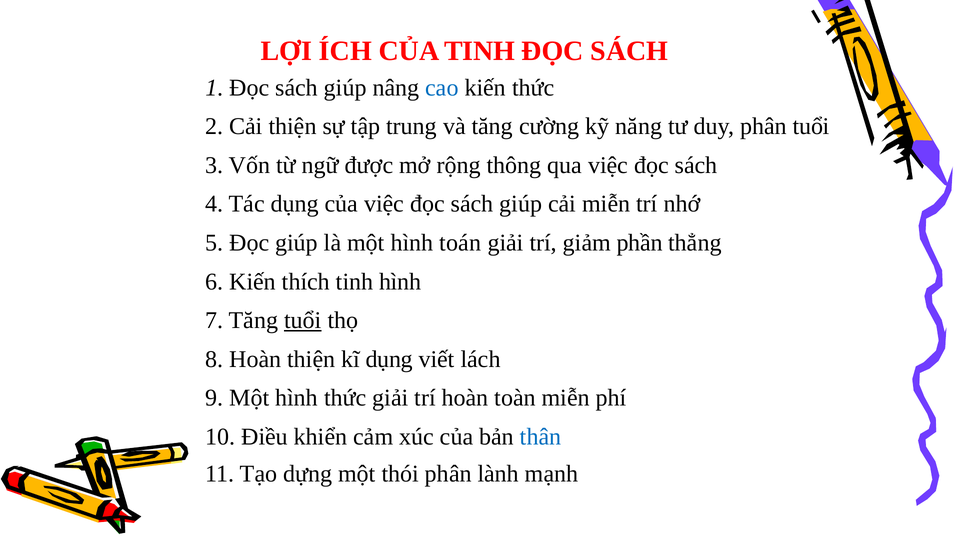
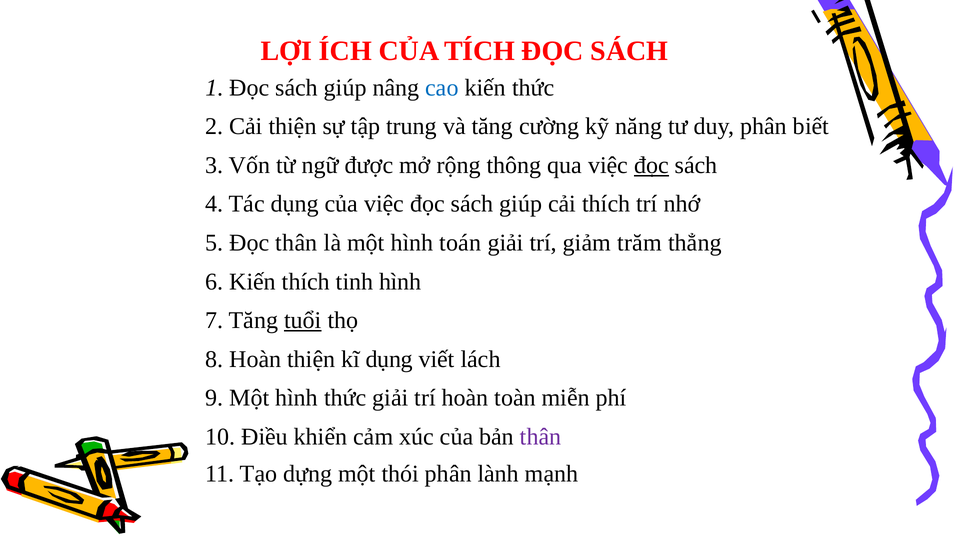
CỦA TINH: TINH -> TÍCH (479, 51)
phân tuổi: tuổi -> biết (811, 127)
đọc underline: none -> present (651, 165)
cải miễn: miễn -> thích (606, 204)
Đọc giúp: giúp -> thân (296, 243)
phần: phần -> trăm (639, 243)
thân colour: blue -> purple (541, 437)
